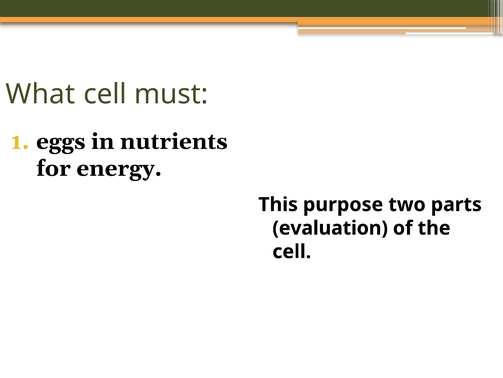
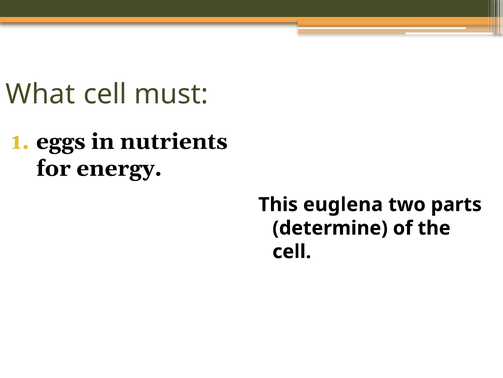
purpose: purpose -> euglena (343, 204)
evaluation: evaluation -> determine (330, 228)
